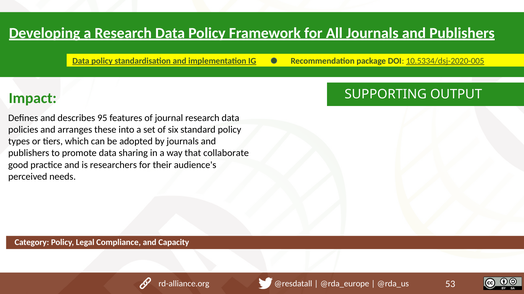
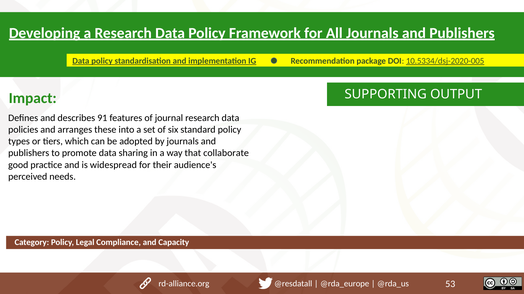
95: 95 -> 91 (102, 118)
researchers: researchers -> widespread (113, 165)
